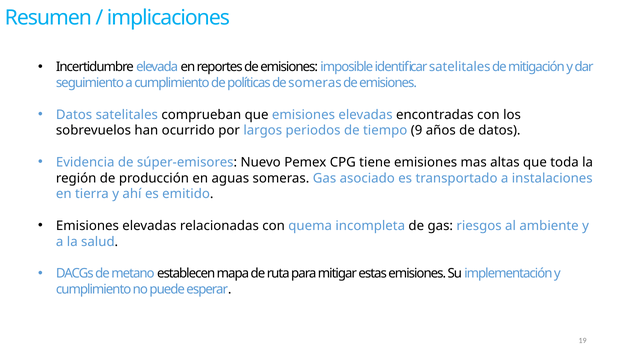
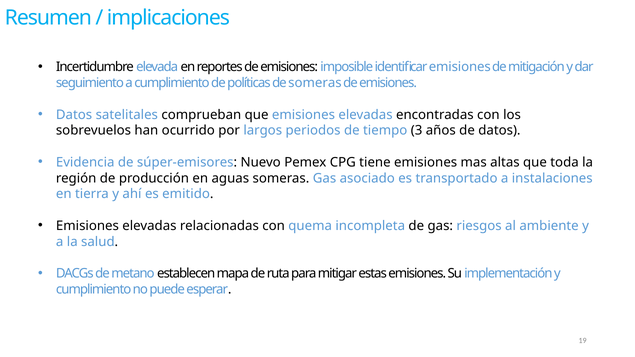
identificar satelitales: satelitales -> emisiones (460, 67)
9: 9 -> 3 (417, 131)
